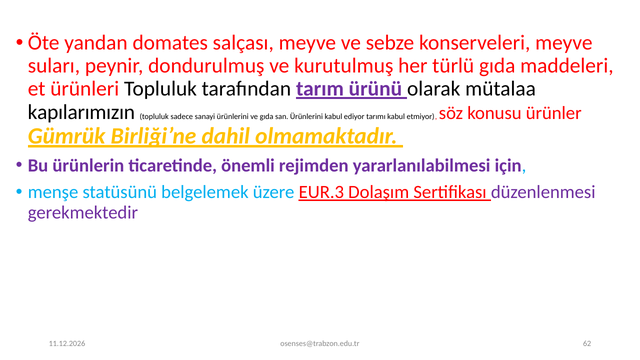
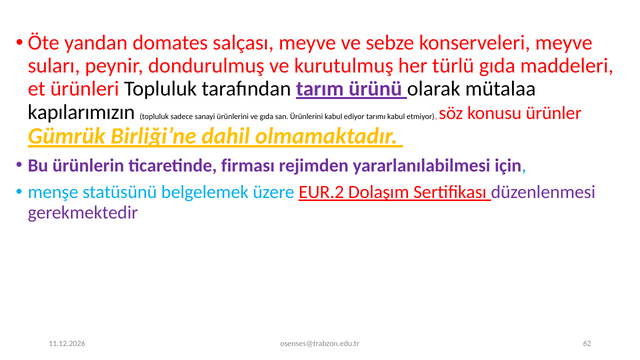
önemli: önemli -> firması (248, 165)
EUR.3: EUR.3 -> EUR.2 (321, 192)
